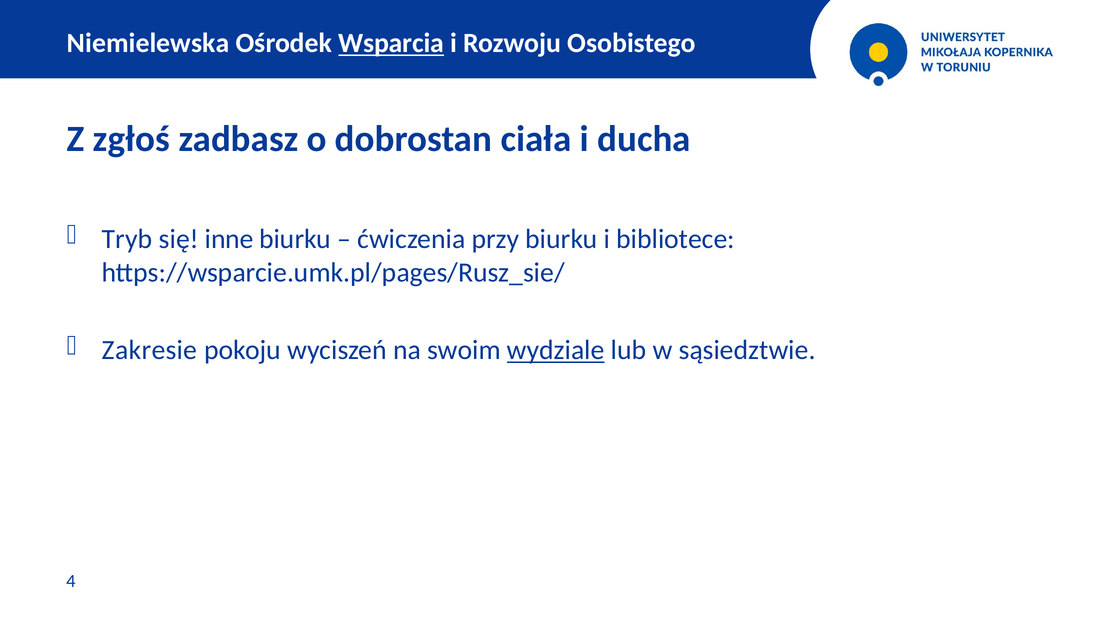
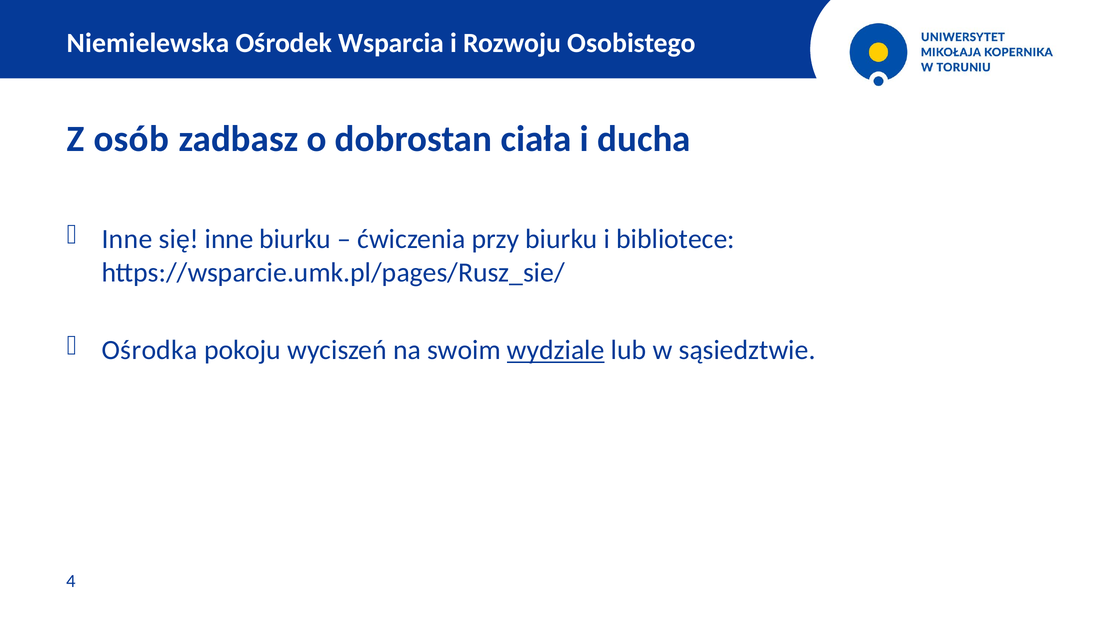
Wsparcia underline: present -> none (391, 43)
zgłoś: zgłoś -> osób (131, 139)
Tryb: Tryb -> Inne (127, 239)
Zakresie: Zakresie -> Ośrodka (150, 350)
